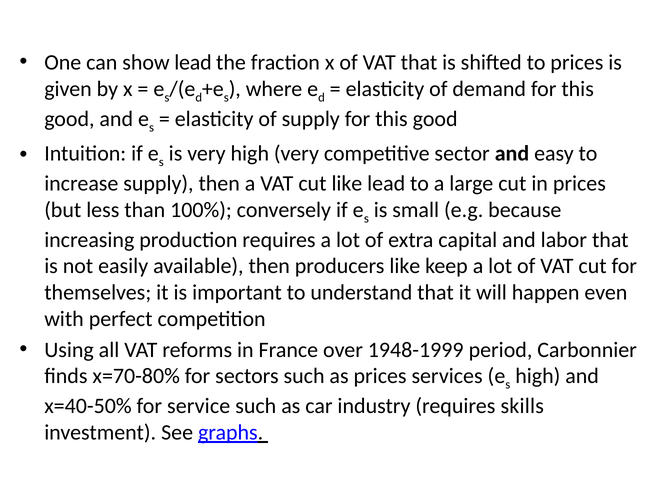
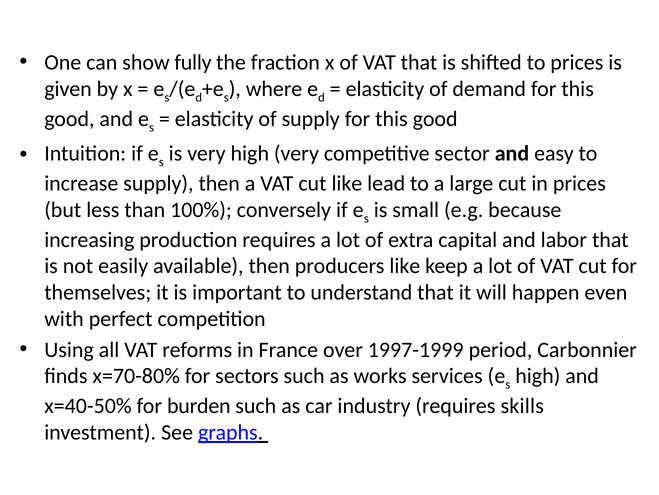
show lead: lead -> fully (193, 62)
1948-1999: 1948-1999 -> 1997-1999 (416, 349)
as prices: prices -> works (380, 376)
service: service -> burden (199, 406)
